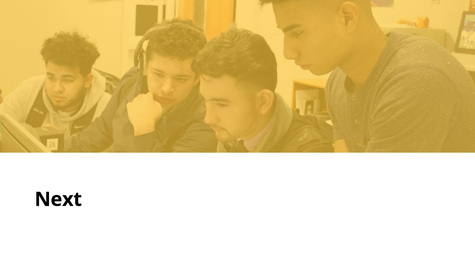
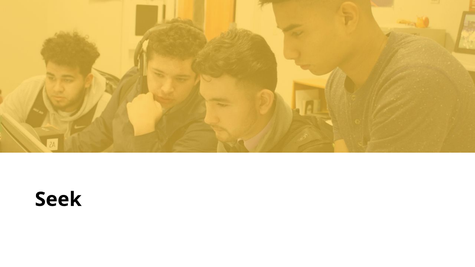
Next: Next -> Seek (58, 200)
